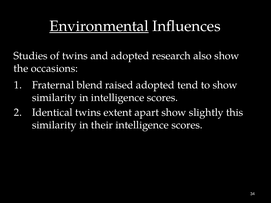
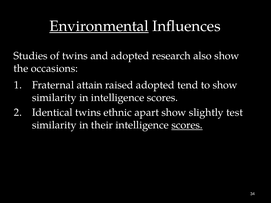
blend: blend -> attain (90, 85)
extent: extent -> ethnic (118, 113)
this: this -> test (235, 113)
scores underline: none -> present (187, 125)
